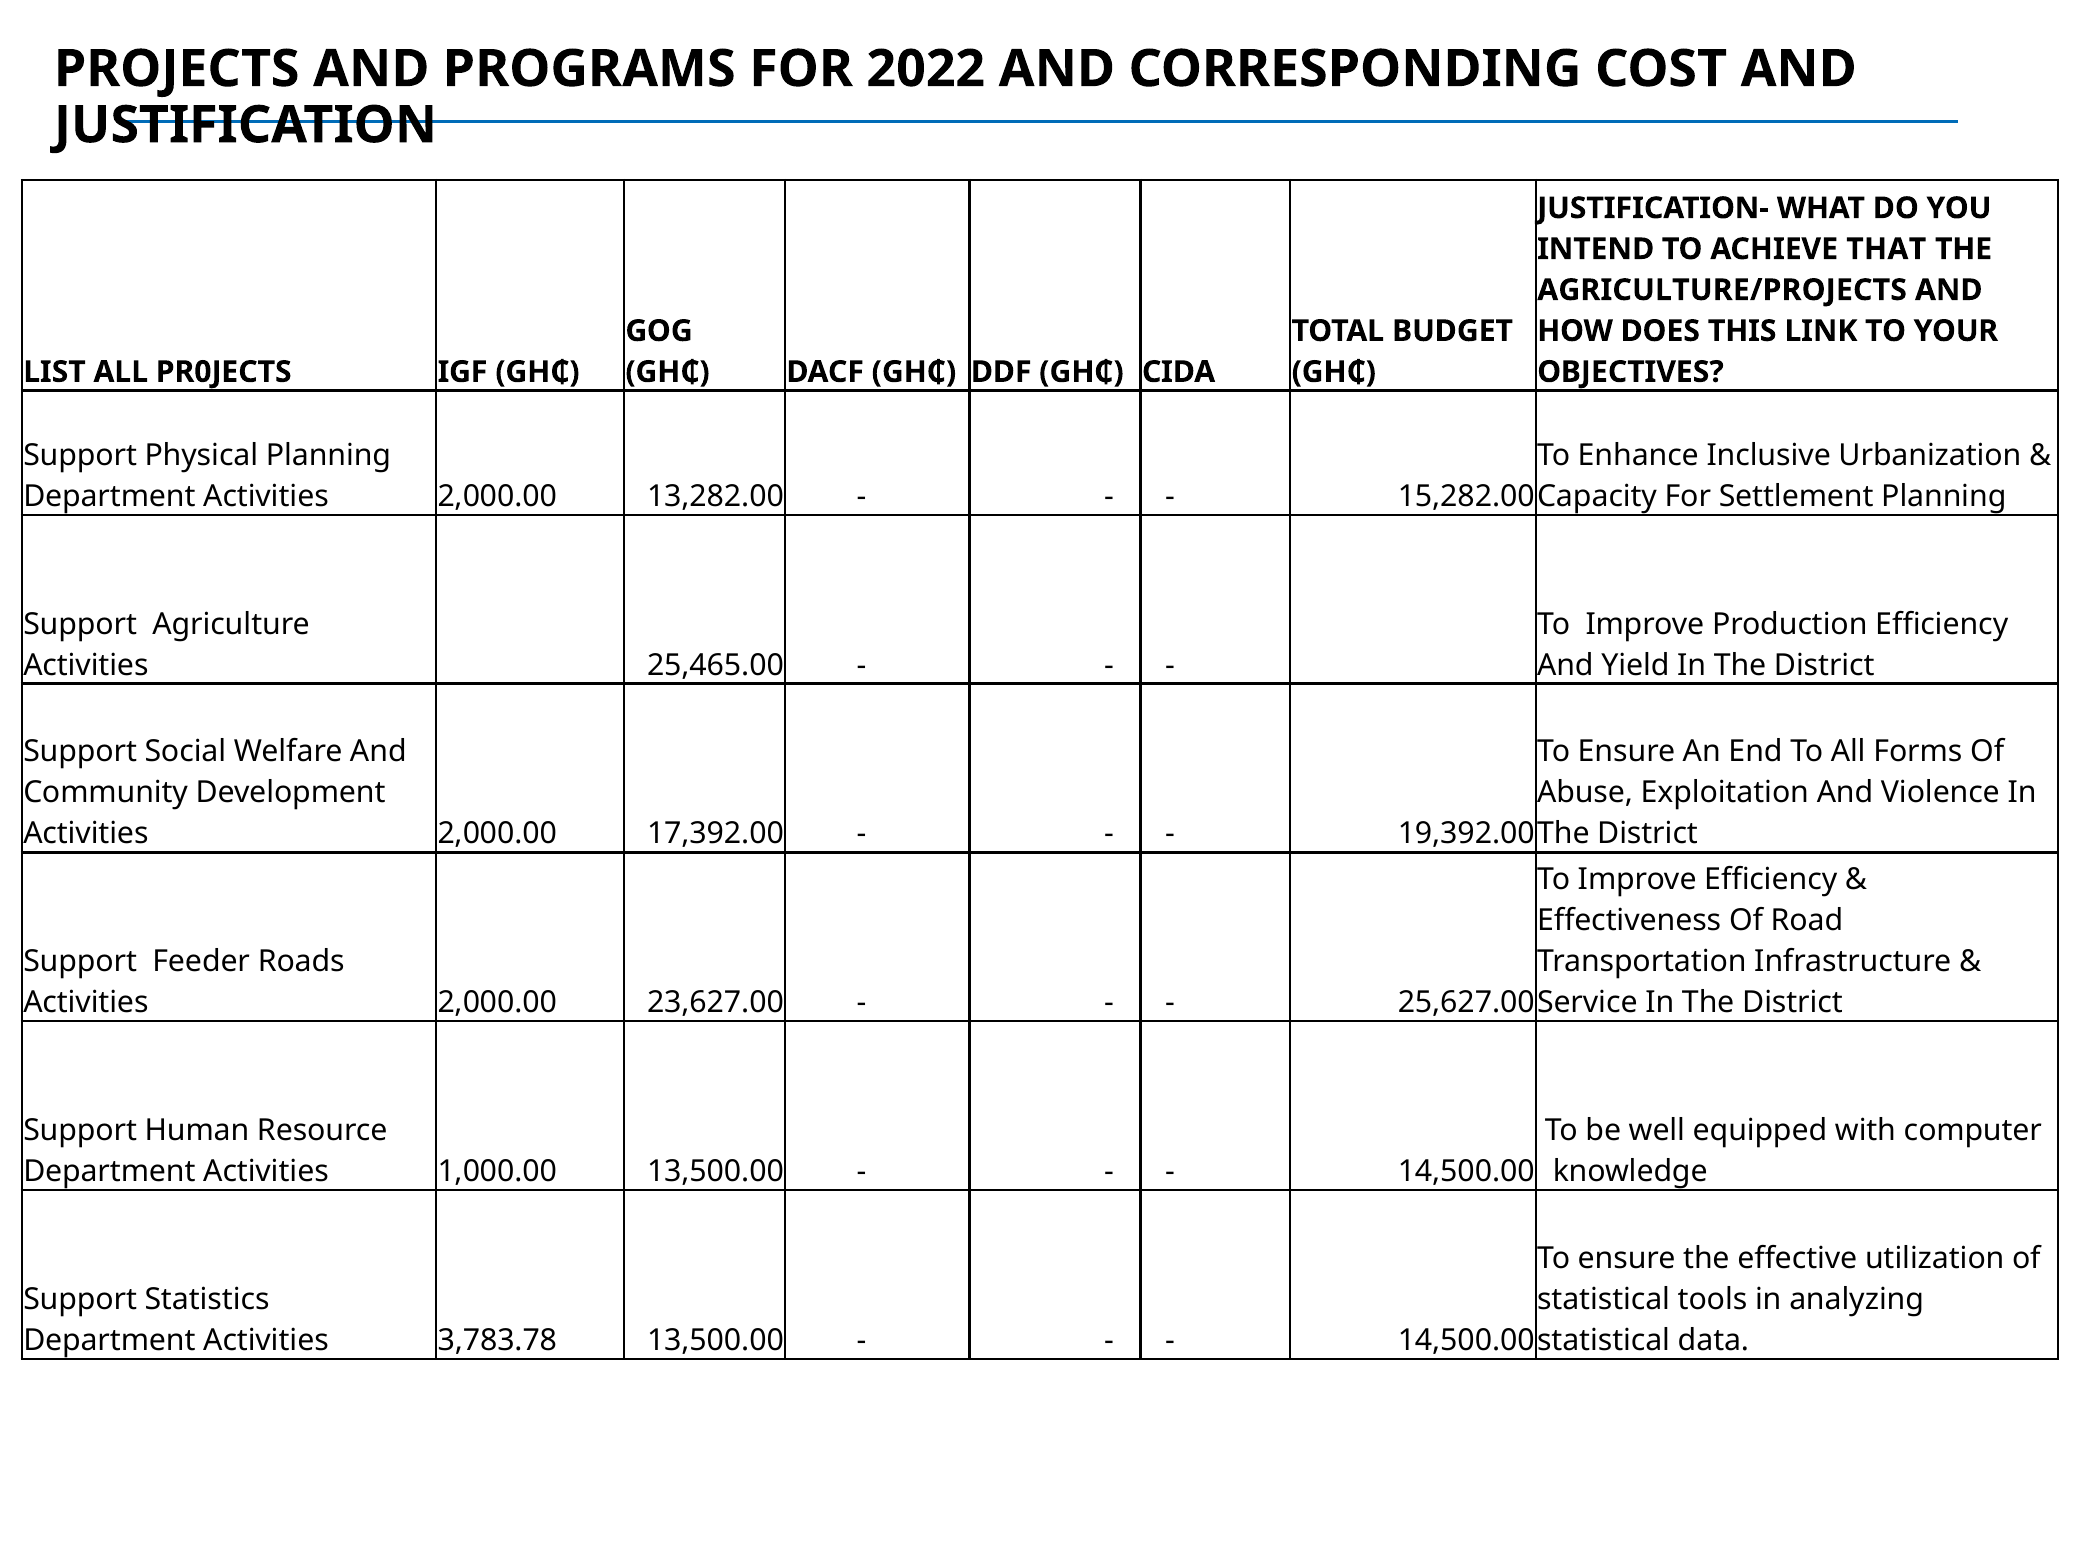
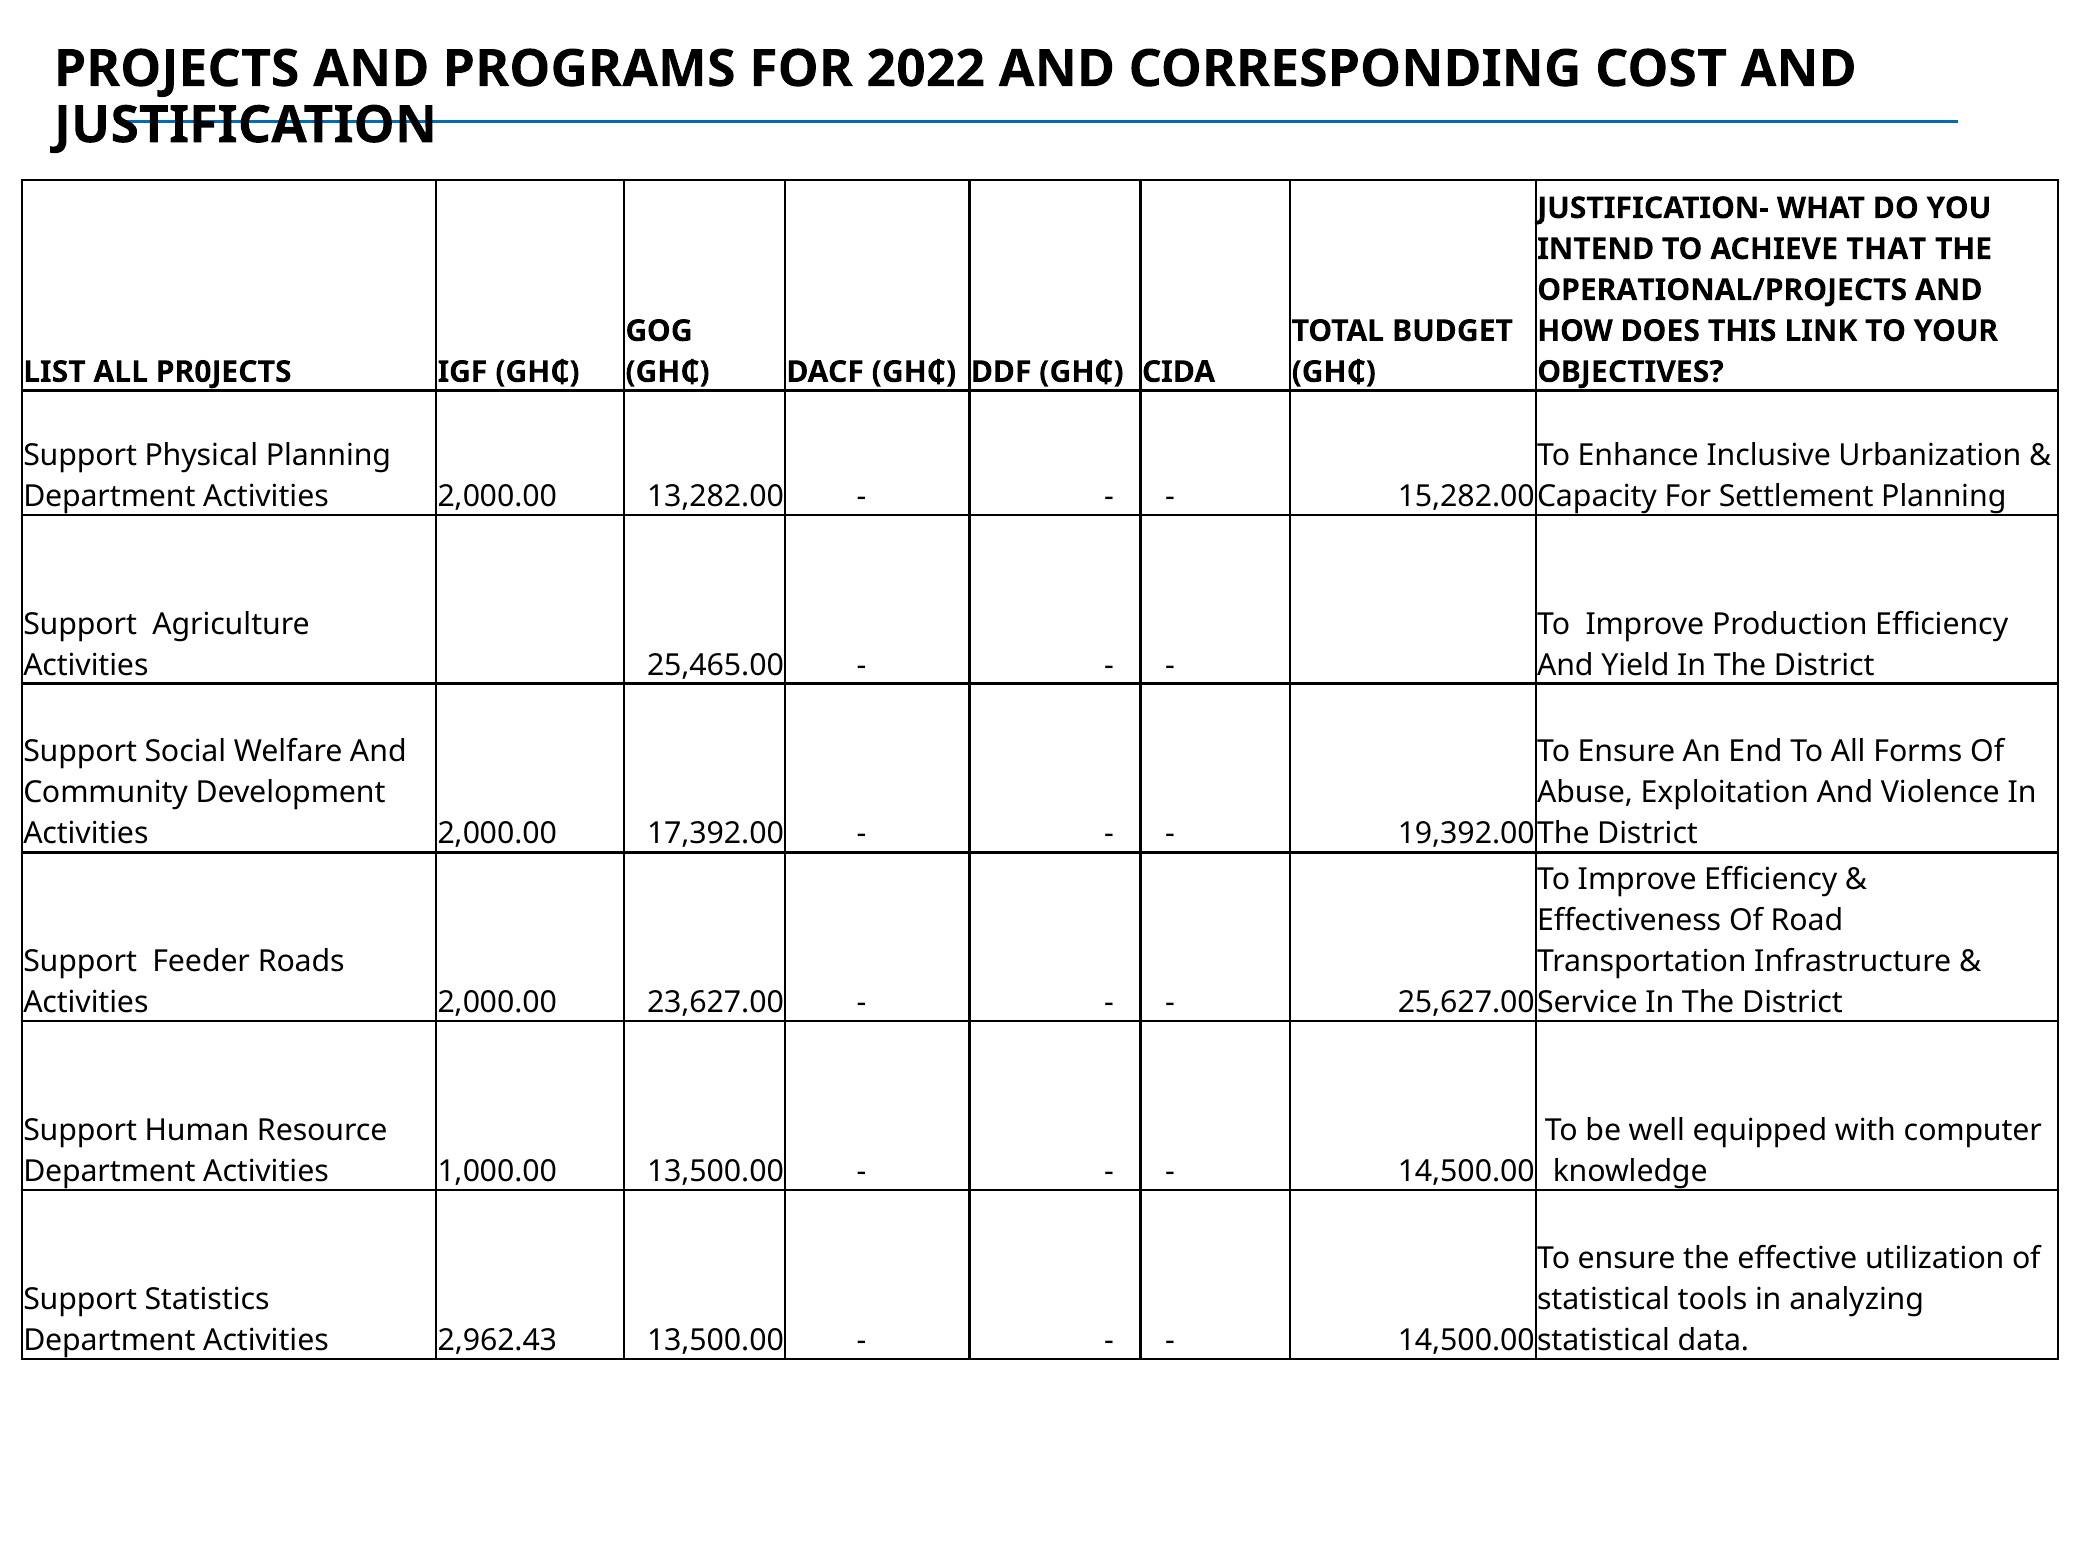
AGRICULTURE/PROJECTS: AGRICULTURE/PROJECTS -> OPERATIONAL/PROJECTS (1722, 290)
3,783.78: 3,783.78 -> 2,962.43 (497, 1340)
